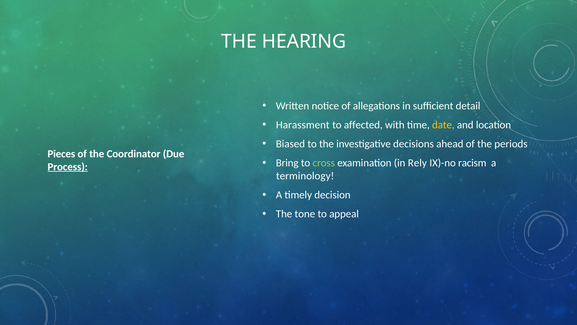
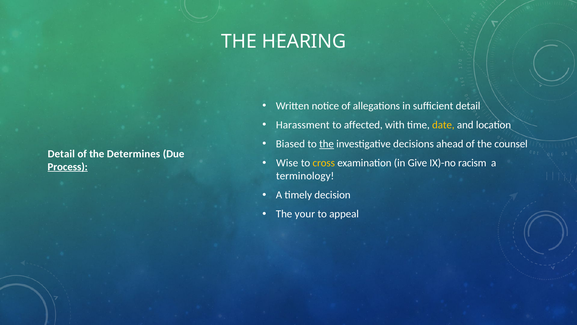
the underline: none -> present (327, 144)
periods: periods -> counsel (511, 144)
Pieces: Pieces -> Detail (61, 154)
Coordinator: Coordinator -> Determines (134, 154)
Bring: Bring -> Wise (287, 163)
cross colour: light green -> yellow (324, 163)
Rely: Rely -> Give (417, 163)
tone: tone -> your (305, 214)
